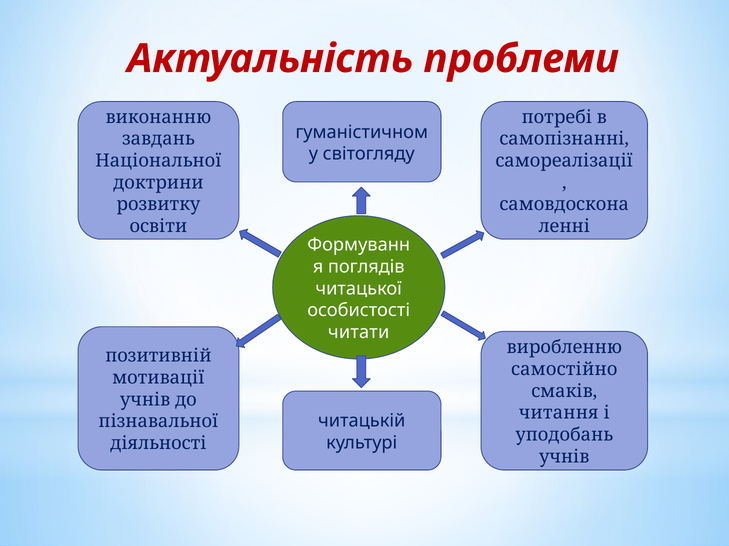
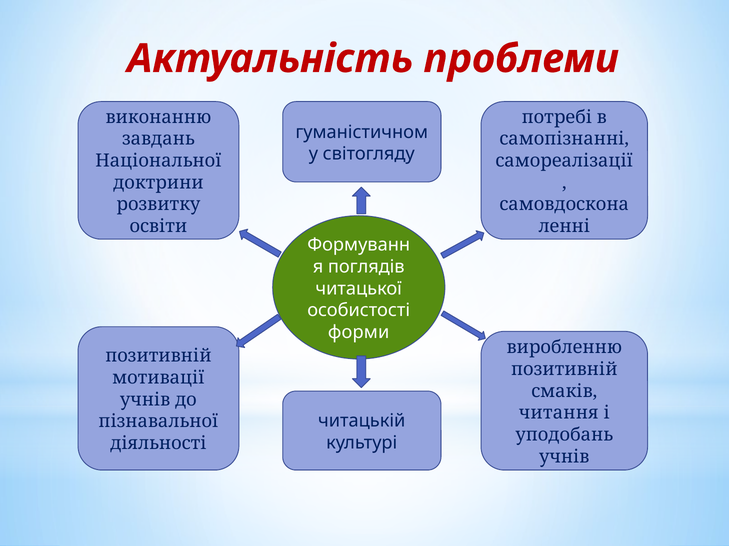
читати: читати -> форми (359, 333)
самостійно: самостійно -> позитивній (564, 370)
